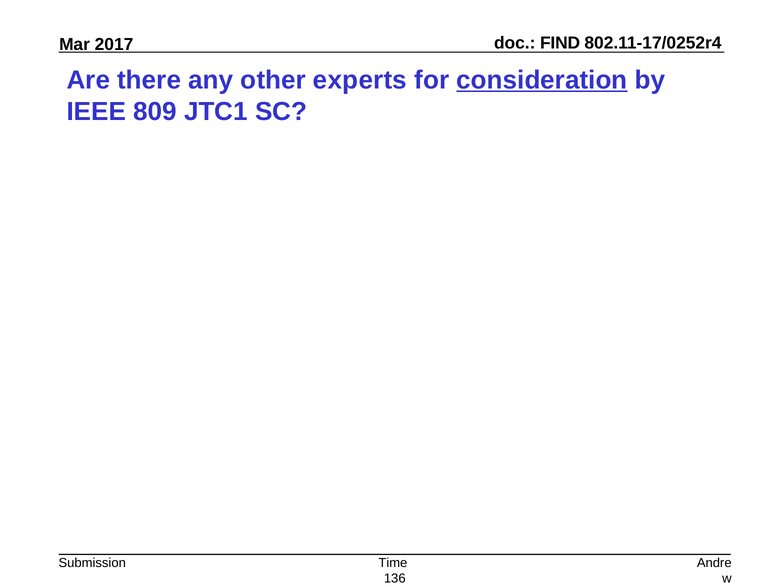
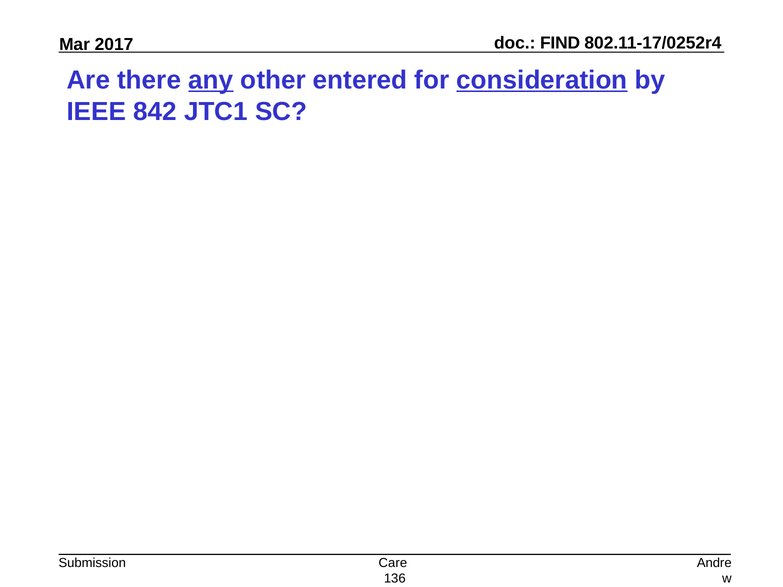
any underline: none -> present (211, 80)
experts: experts -> entered (360, 80)
809: 809 -> 842 (155, 111)
Time: Time -> Care (393, 563)
